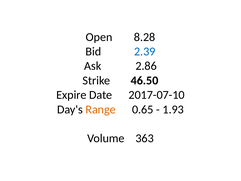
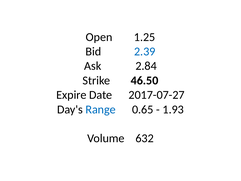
8.28: 8.28 -> 1.25 (145, 37)
2.86: 2.86 -> 2.84 (146, 66)
2017-07-10: 2017-07-10 -> 2017-07-27 (157, 95)
Range colour: orange -> blue (101, 109)
363: 363 -> 632 (145, 138)
